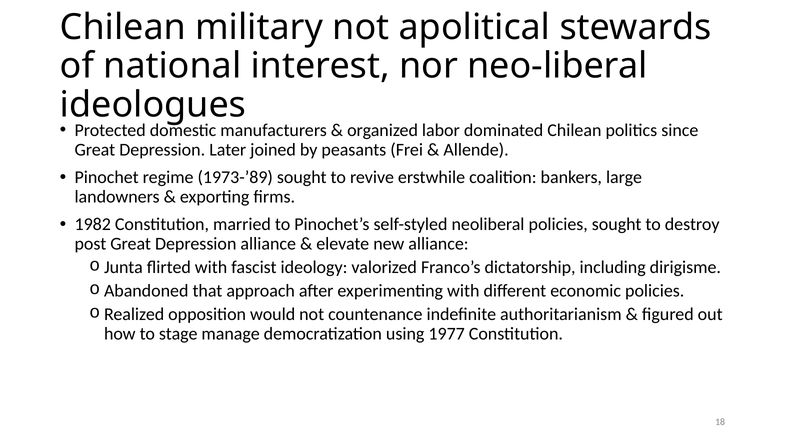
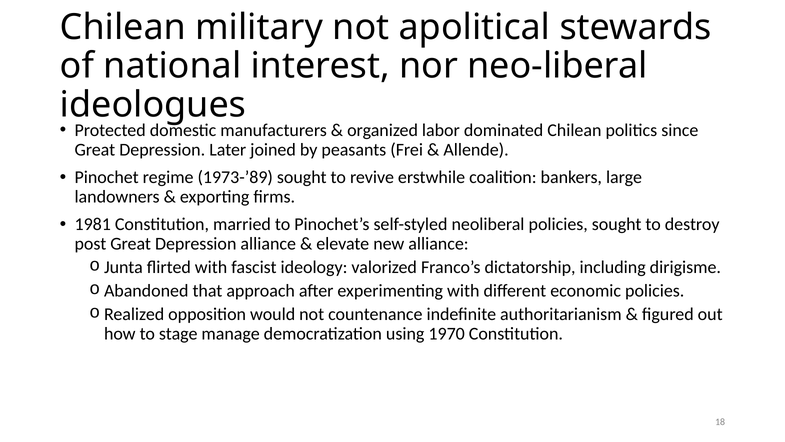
1982: 1982 -> 1981 (93, 224)
1977: 1977 -> 1970 (447, 333)
